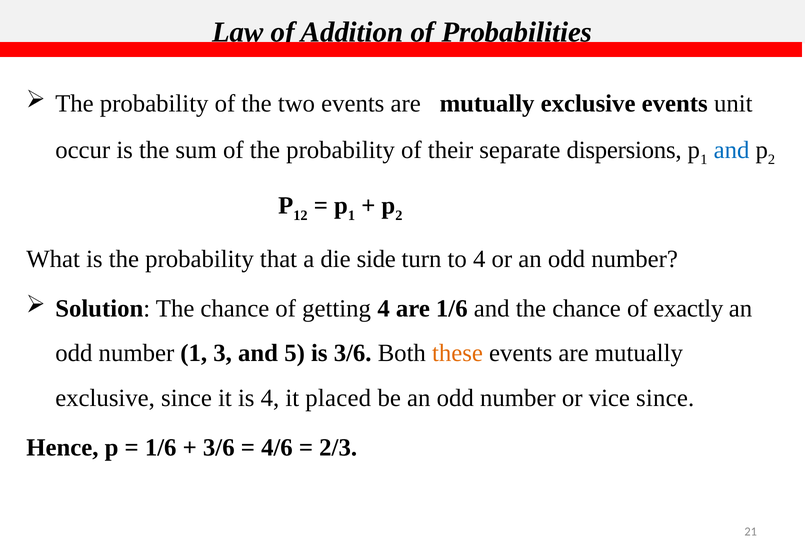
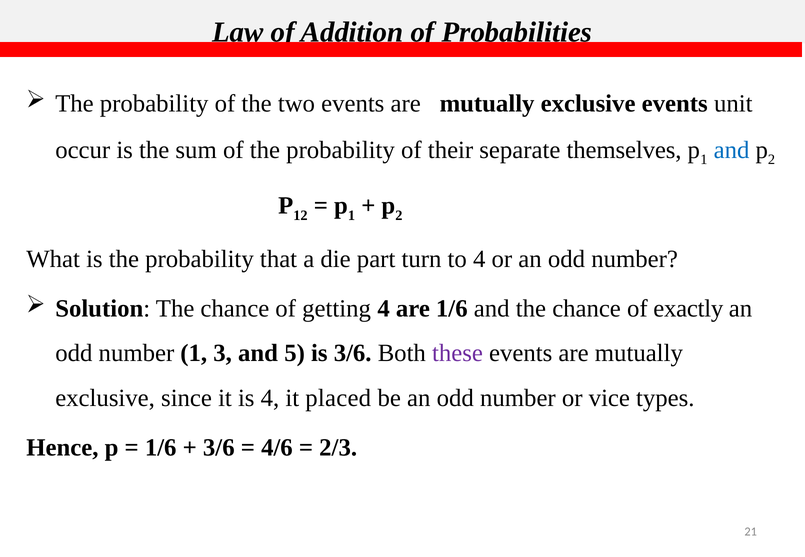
dispersions: dispersions -> themselves (624, 150)
side: side -> part (376, 259)
these colour: orange -> purple (457, 353)
vice since: since -> types (665, 398)
